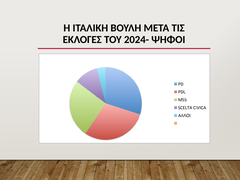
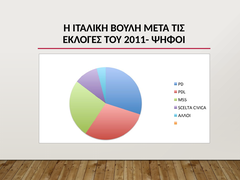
2024-: 2024- -> 2011- (136, 40)
